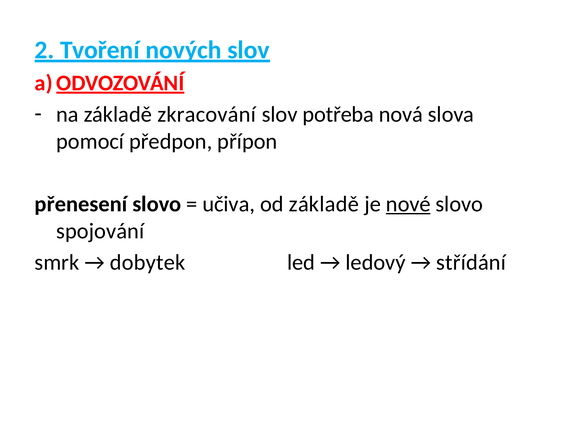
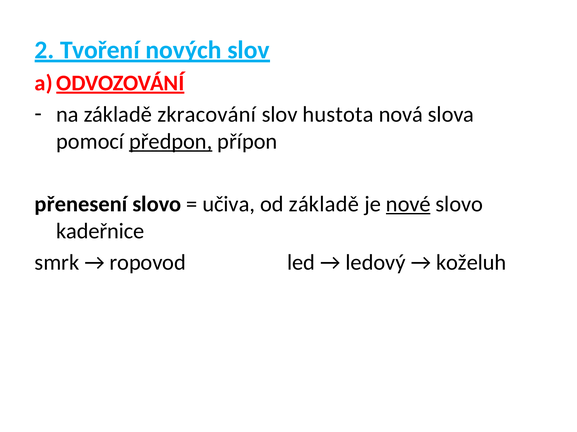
potřeba: potřeba -> hustota (338, 115)
předpon underline: none -> present (171, 142)
spojování: spojování -> kadeřnice (100, 231)
dobytek: dobytek -> ropovod (148, 263)
střídání: střídání -> koželuh (471, 263)
